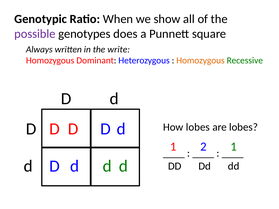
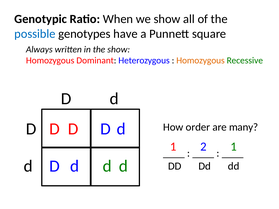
possible colour: purple -> blue (35, 34)
does: does -> have (126, 34)
the write: write -> show (119, 49)
How lobes: lobes -> order (198, 127)
are lobes: lobes -> many (244, 127)
